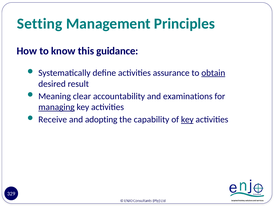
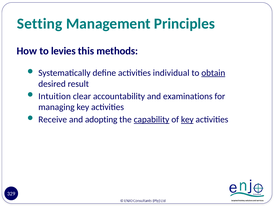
know: know -> levies (63, 51)
guidance: guidance -> methods (117, 51)
assurance: assurance -> individual (171, 73)
Meaning: Meaning -> Intuition (55, 96)
managing underline: present -> none (56, 107)
capability underline: none -> present (152, 119)
